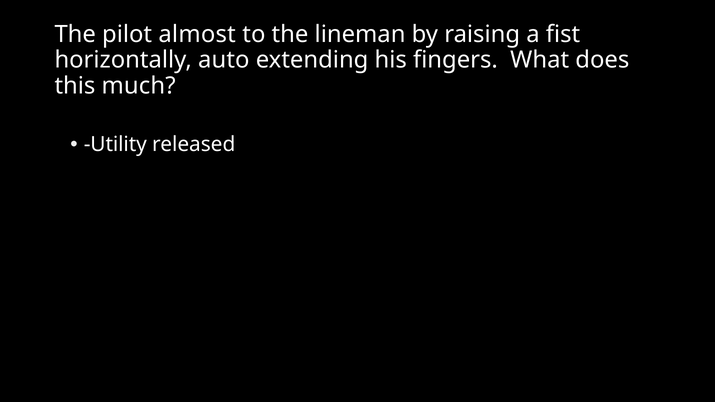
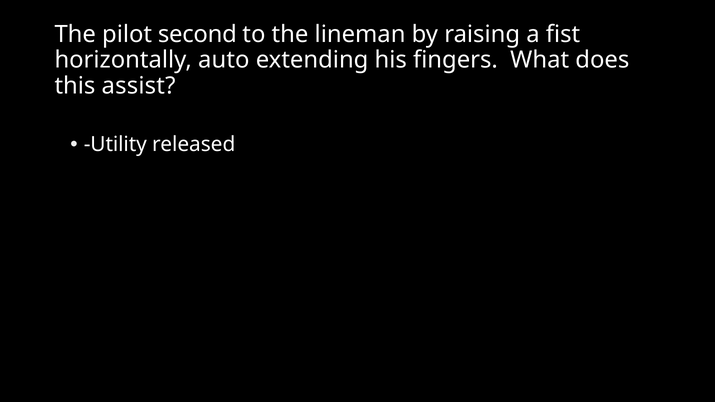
almost: almost -> second (197, 34)
much: much -> assist (139, 86)
